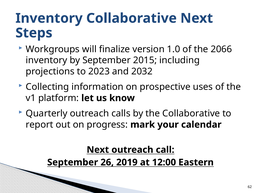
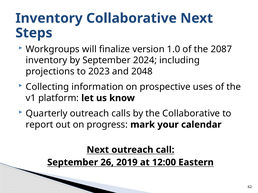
2066: 2066 -> 2087 (221, 49)
2015: 2015 -> 2024 (145, 60)
2032: 2032 -> 2048 (142, 72)
